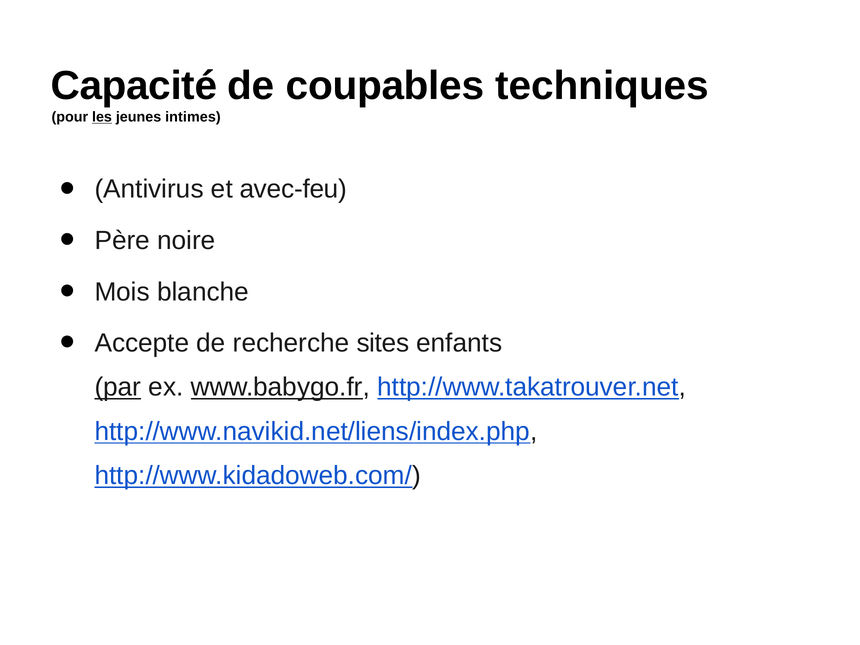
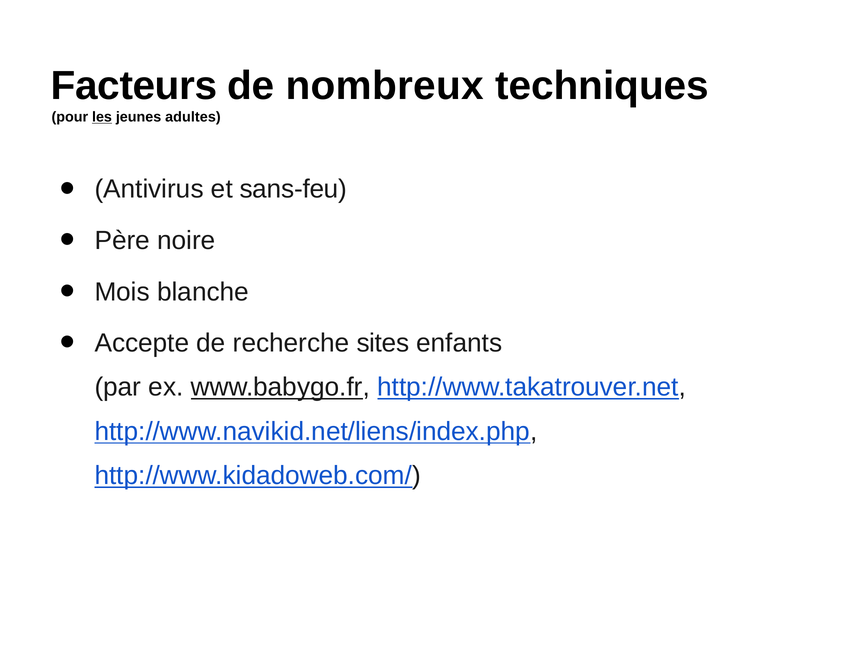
Capacité: Capacité -> Facteurs (134, 86)
coupables: coupables -> nombreux (385, 86)
intimes: intimes -> adultes (193, 117)
avec-feu: avec-feu -> sans-feu (293, 189)
par underline: present -> none (118, 387)
